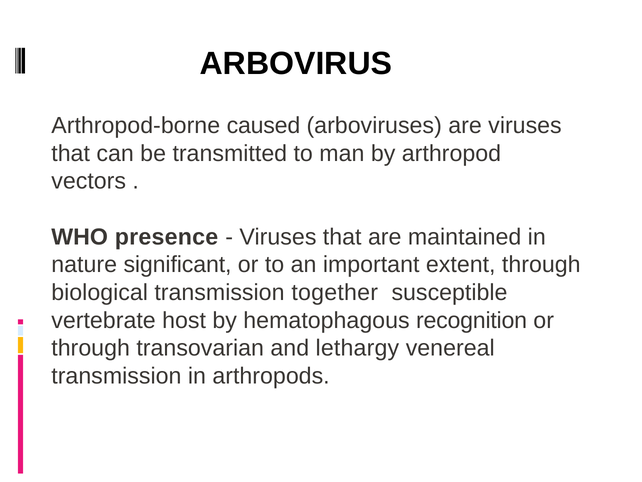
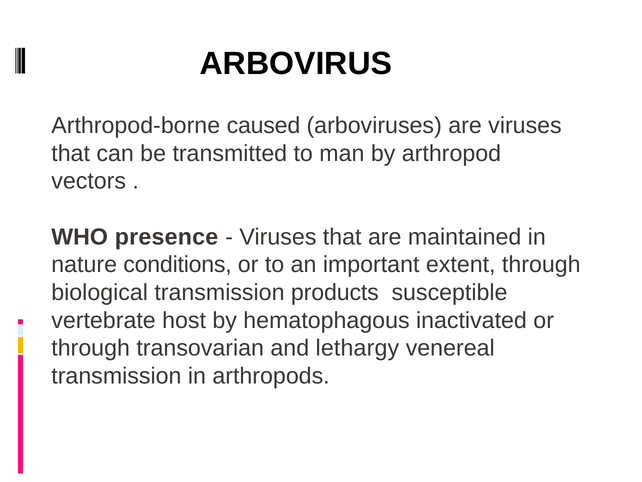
significant: significant -> conditions (178, 265)
together: together -> products (335, 292)
recognition: recognition -> inactivated (471, 320)
